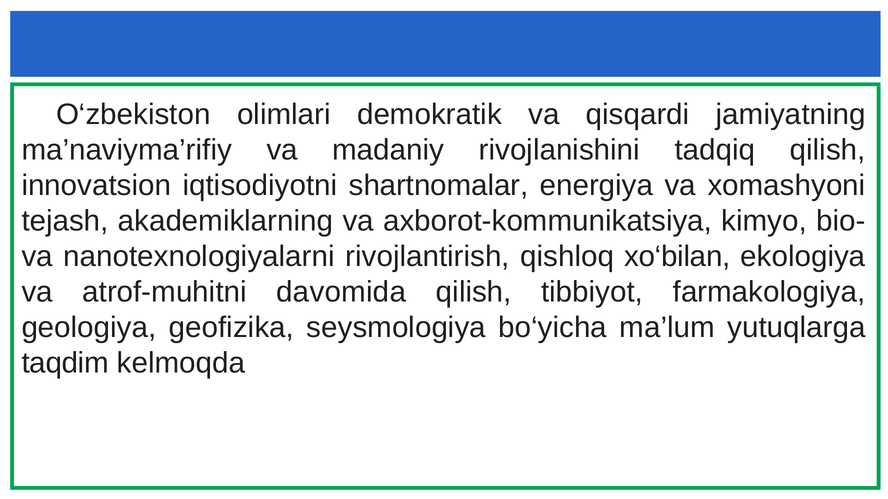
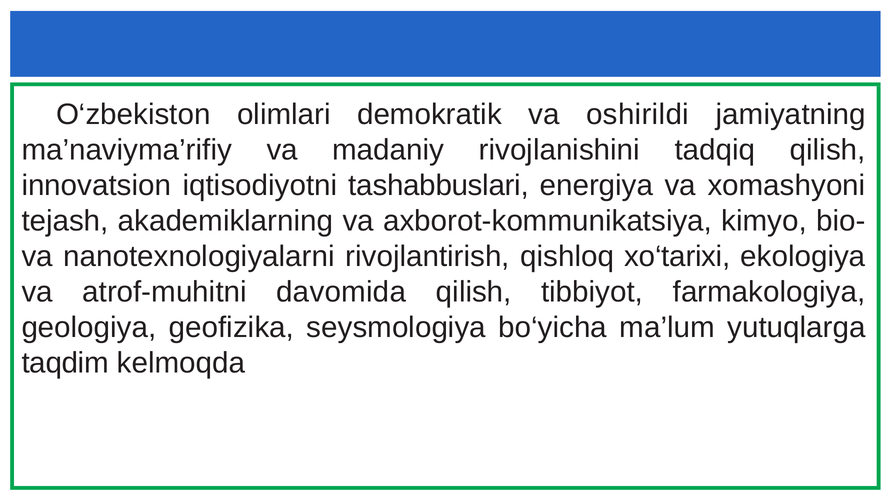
qisqardi: qisqardi -> oshirildi (637, 115)
shartnomalar: shartnomalar -> tashabbuslari (439, 186)
xo‘bilan: xo‘bilan -> xo‘tarixi (677, 257)
